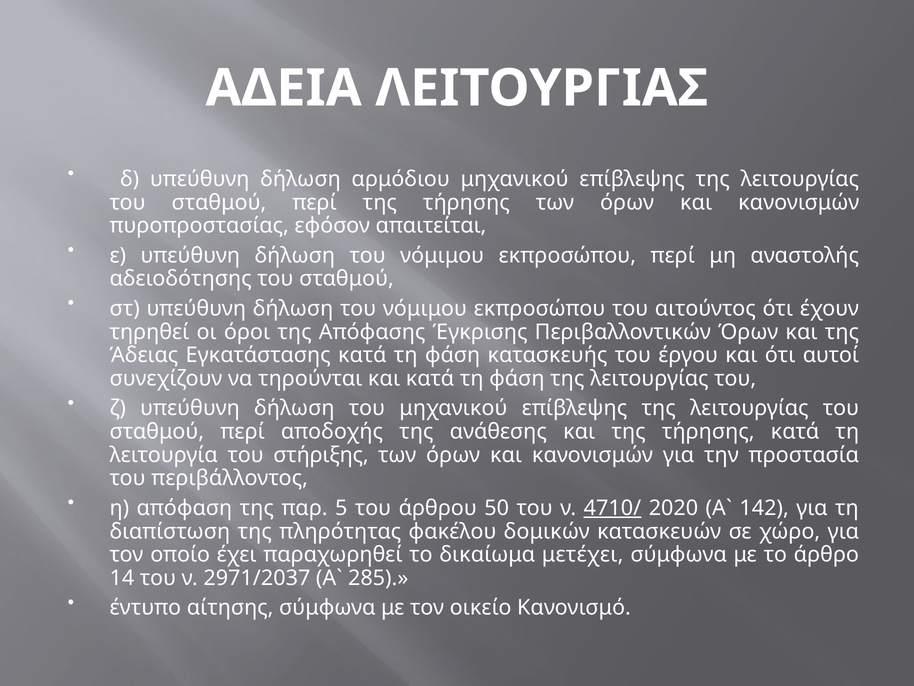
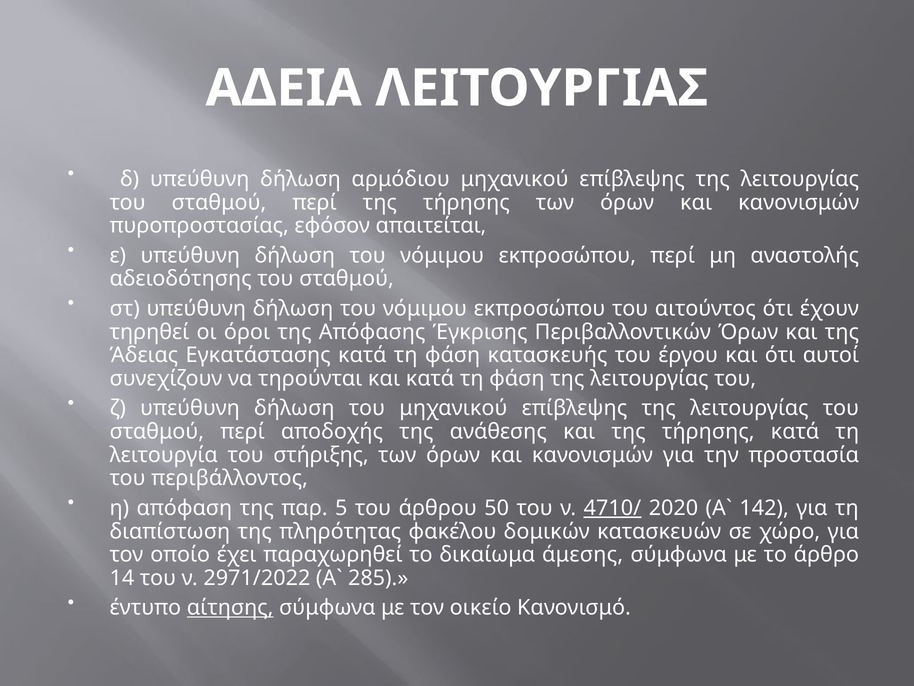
μετέχει: μετέχει -> άμεσης (583, 554)
2971/2037: 2971/2037 -> 2971/2022 (257, 578)
αίτησης underline: none -> present (230, 607)
